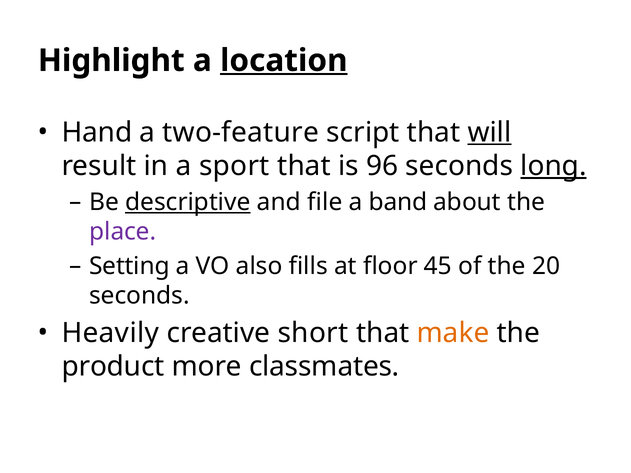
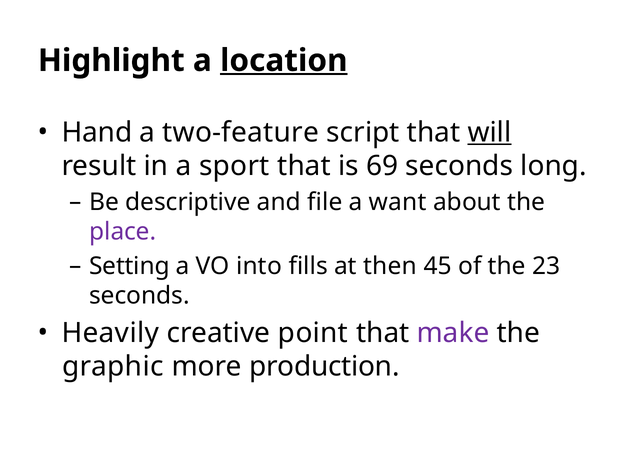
96: 96 -> 69 (382, 166)
long underline: present -> none (554, 166)
descriptive underline: present -> none (188, 202)
band: band -> want (398, 202)
also: also -> into (259, 266)
floor: floor -> then (390, 266)
20: 20 -> 23 (546, 266)
short: short -> point (313, 333)
make colour: orange -> purple (453, 333)
product: product -> graphic (113, 367)
classmates: classmates -> production (324, 367)
